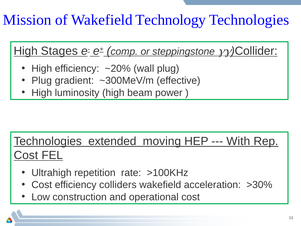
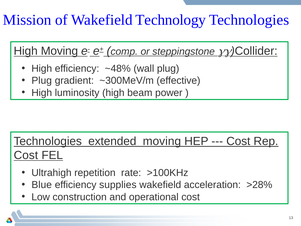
High Stages: Stages -> Moving (59, 51)
~20%: ~20% -> ~48% (118, 69)
With: With -> Cost (238, 141)
Cost: Cost -> Blue (42, 185)
colliders: colliders -> supplies (118, 185)
>30%: >30% -> >28% (259, 185)
